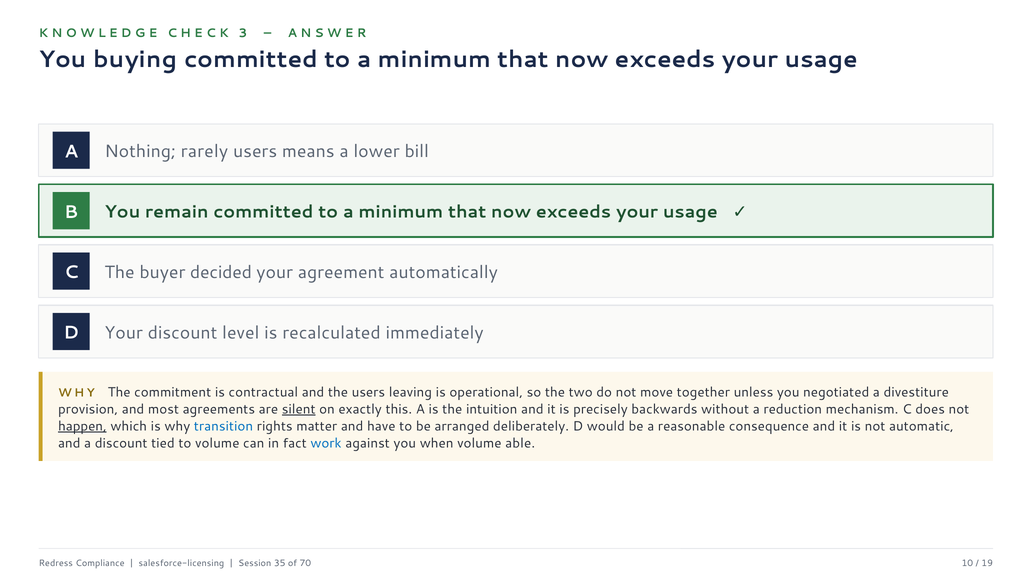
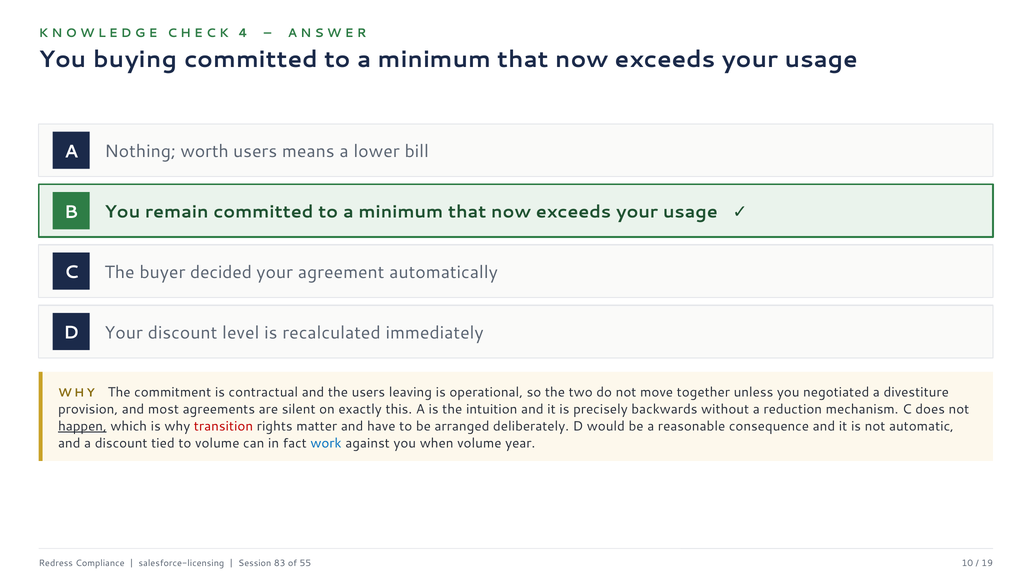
3: 3 -> 4 (243, 33)
rarely: rarely -> worth (205, 151)
silent underline: present -> none (299, 409)
transition colour: blue -> red (223, 426)
able: able -> year (520, 443)
35: 35 -> 83 (280, 563)
70: 70 -> 55 (305, 563)
